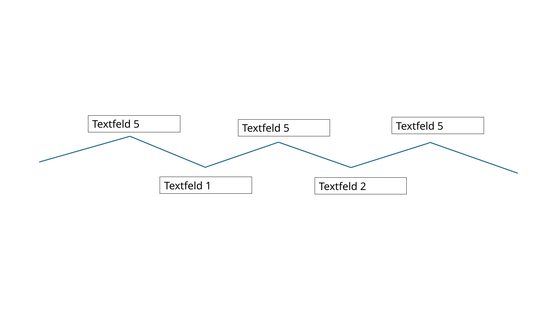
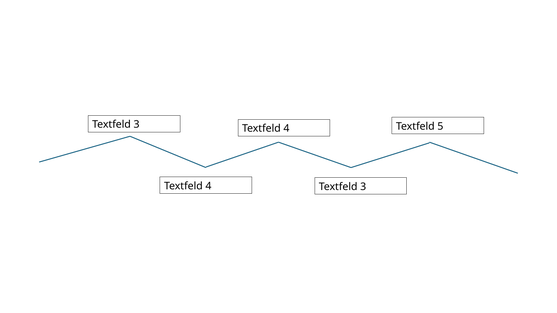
5: 5 -> 3 (137, 125)
5: 5 -> 4 (286, 129)
1: 1 -> 4 (208, 186)
2: 2 -> 3 (363, 187)
